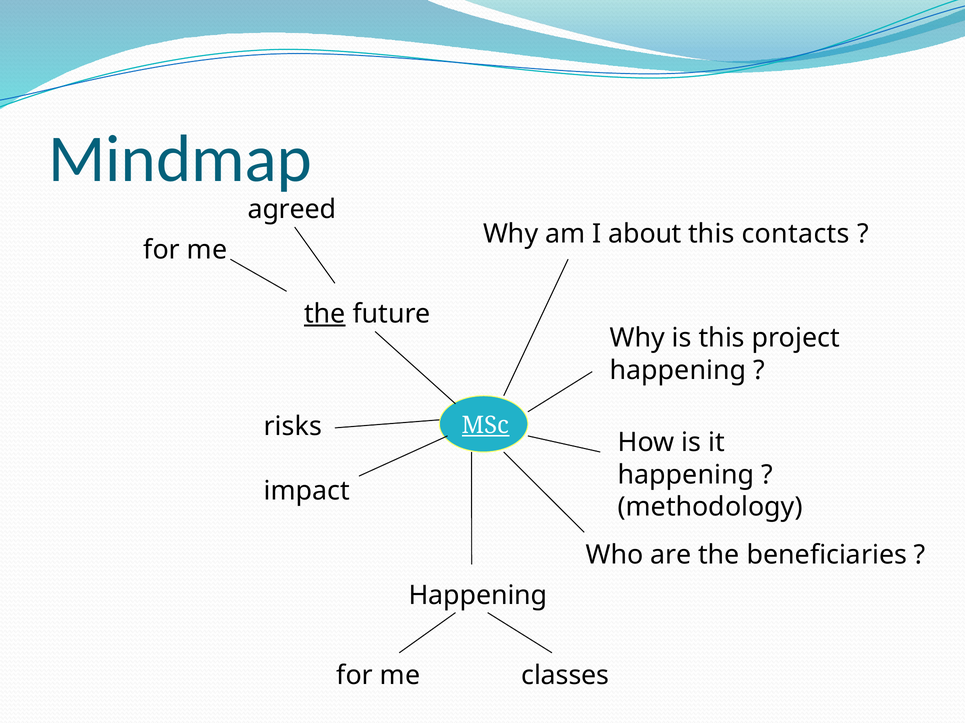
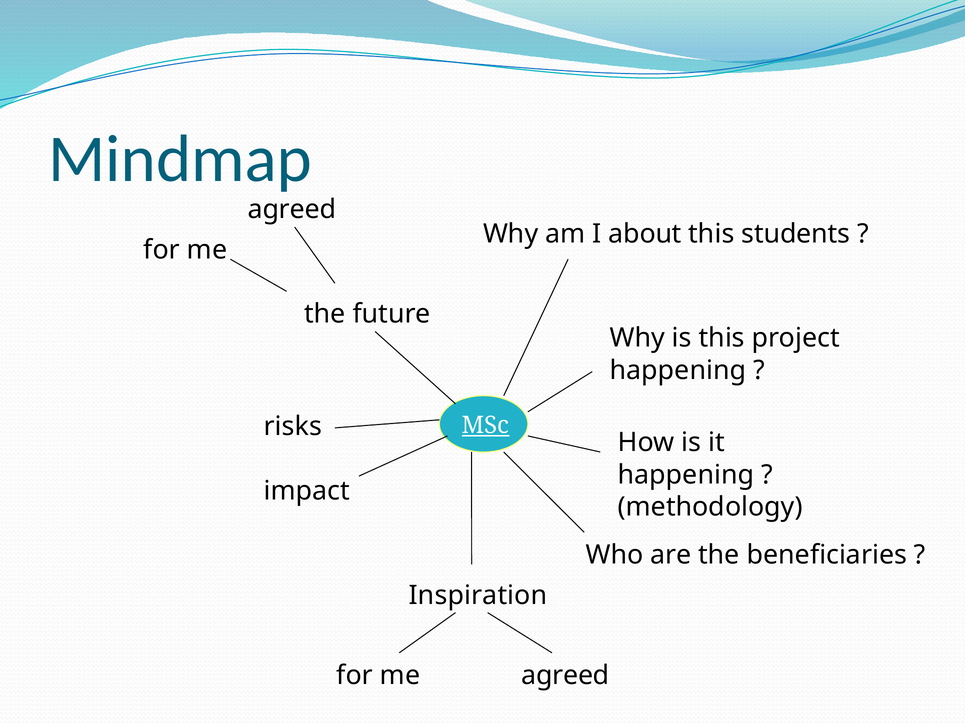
contacts: contacts -> students (796, 234)
the underline: present -> none (325, 314)
Happening: Happening -> Inspiration (478, 596)
classes: classes -> agreed (565, 676)
